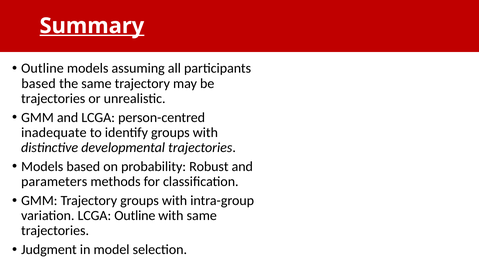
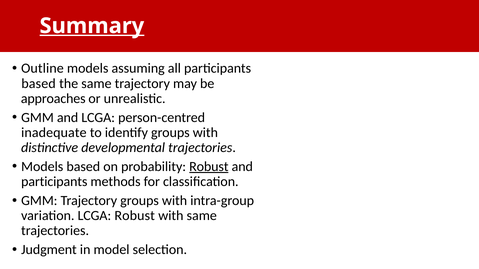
trajectories: trajectories -> approaches (53, 99)
Robust underline: none -> present (209, 167)
parameters: parameters -> participants (54, 182)
LCGA Outline: Outline -> Robust (135, 216)
